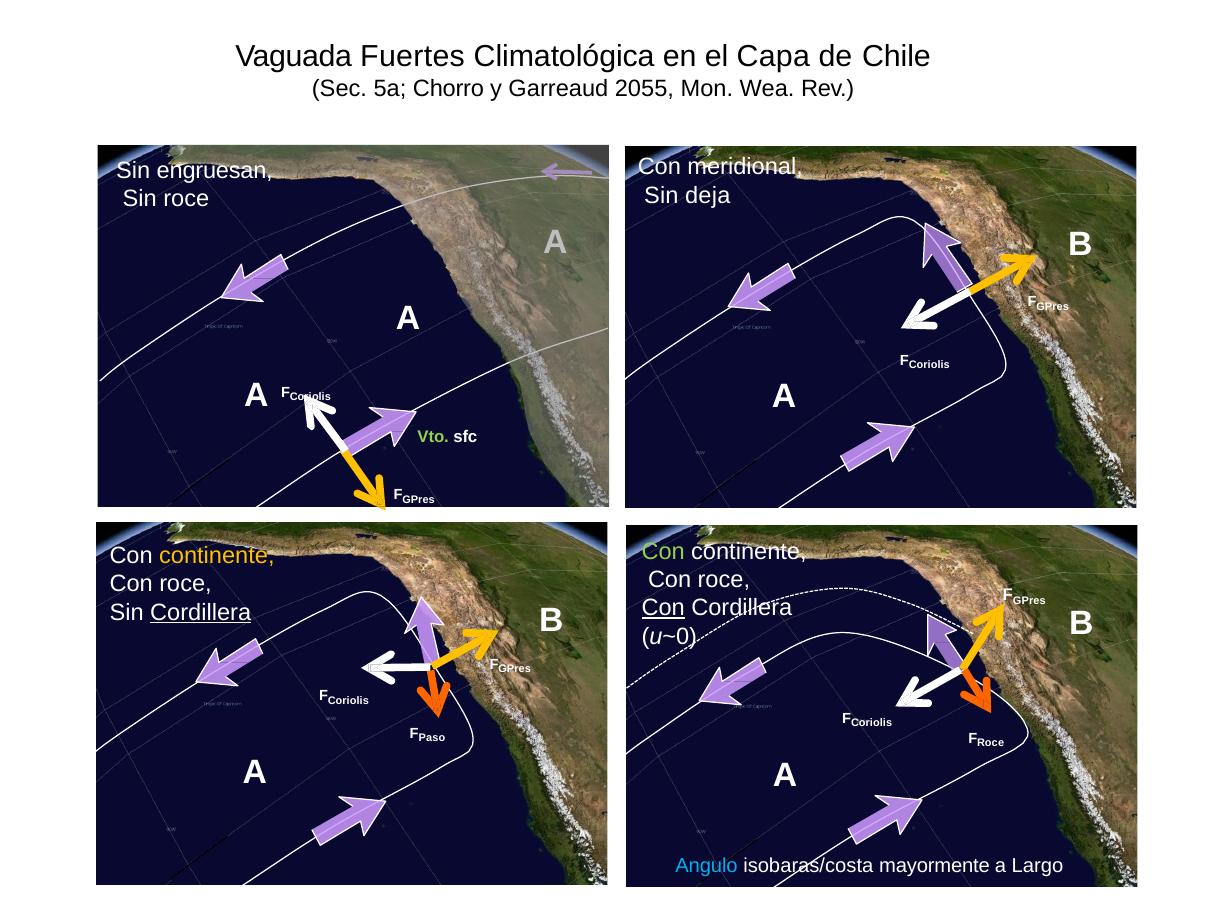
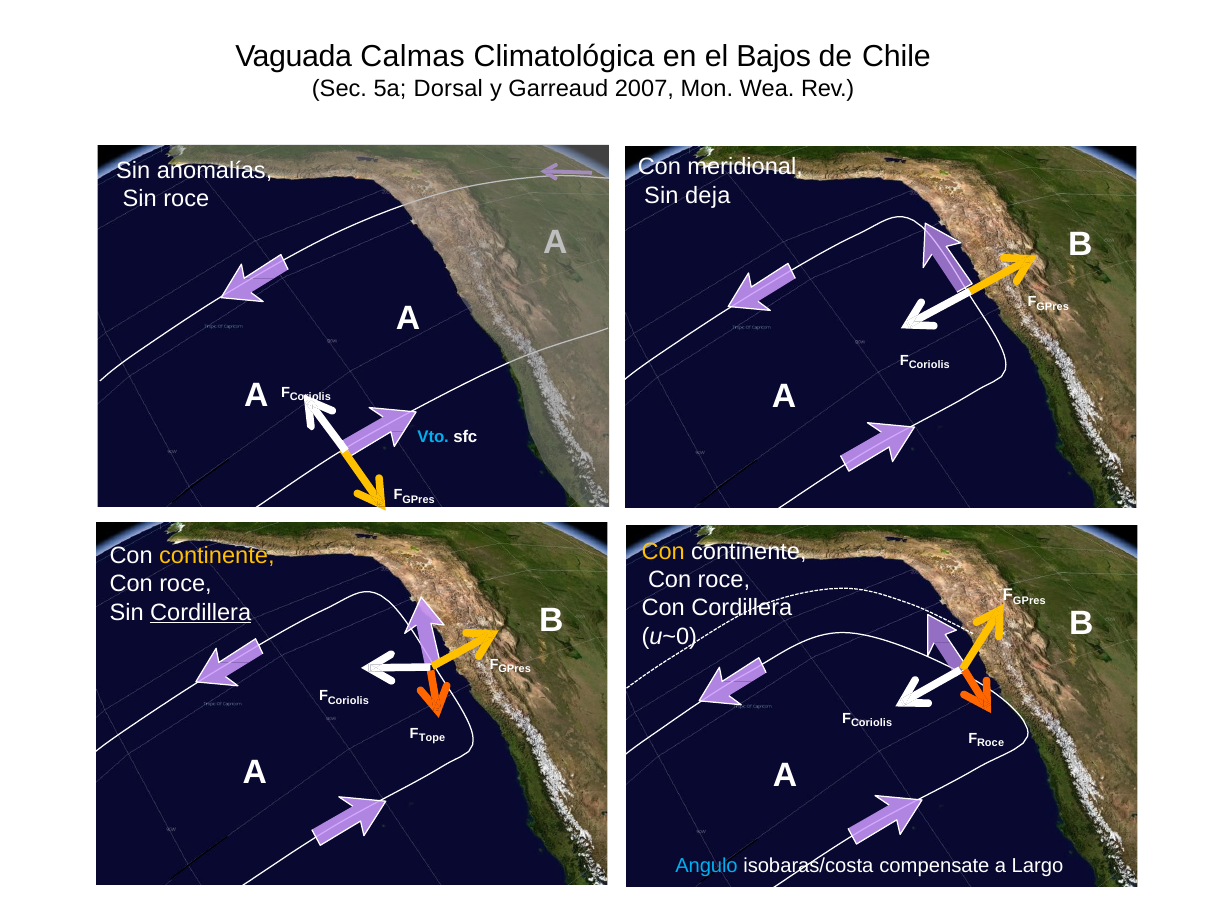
Fuertes: Fuertes -> Calmas (413, 57)
Capa: Capa -> Bajos (774, 57)
Chorro: Chorro -> Dorsal (448, 89)
2055: 2055 -> 2007 (644, 89)
engruesan: engruesan -> anomalías (215, 171)
Vto colour: light green -> light blue (433, 437)
Con colour: light green -> yellow (663, 552)
Con underline: present -> none (663, 608)
Paso: Paso -> Tope (432, 739)
mayormente: mayormente -> compensate (934, 866)
